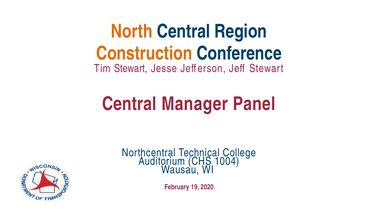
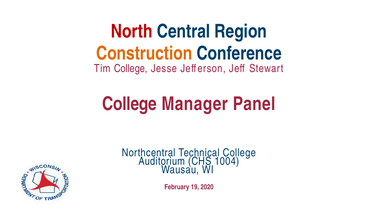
North colour: orange -> red (132, 31)
Tim Stewart: Stewart -> College (131, 68)
Central: Central -> College (129, 104)
